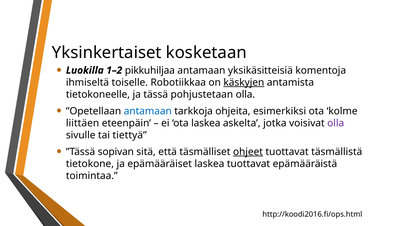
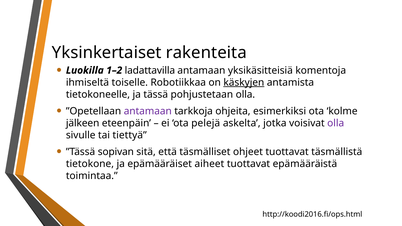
kosketaan: kosketaan -> rakenteita (206, 53)
pikkuhiljaa: pikkuhiljaa -> ladattavilla (150, 70)
antamaan colour: blue -> purple (148, 111)
liittäen: liittäen -> jälkeen (83, 123)
ota laskea: laskea -> pelejä (206, 123)
ohjeet underline: present -> none (248, 152)
epämääräiset laskea: laskea -> aiheet (209, 164)
